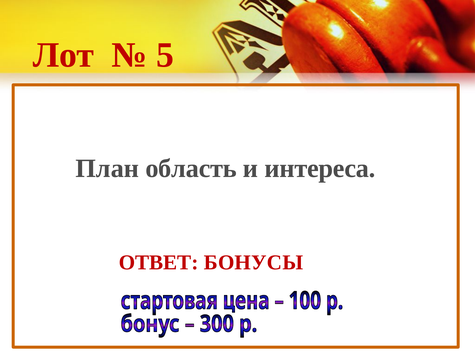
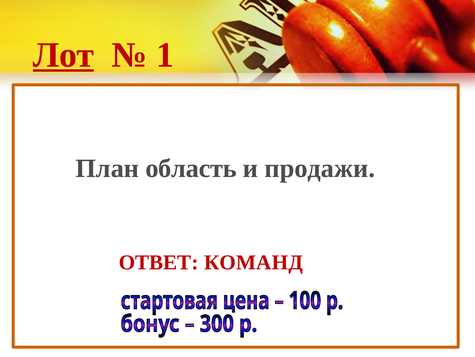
Лот underline: none -> present (64, 55)
5: 5 -> 1 (165, 55)
интереса: интереса -> продажи (320, 168)
БОНУСЫ: БОНУСЫ -> КОМАНД (253, 262)
